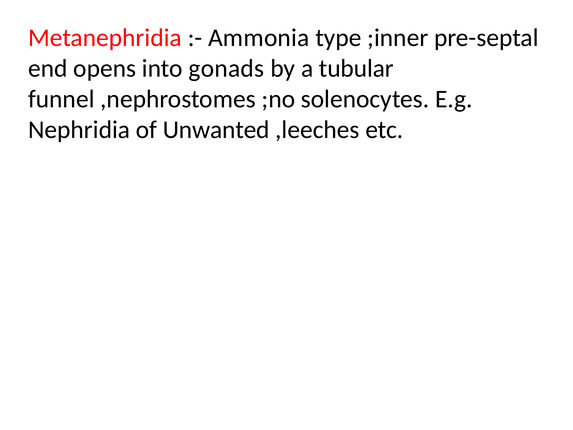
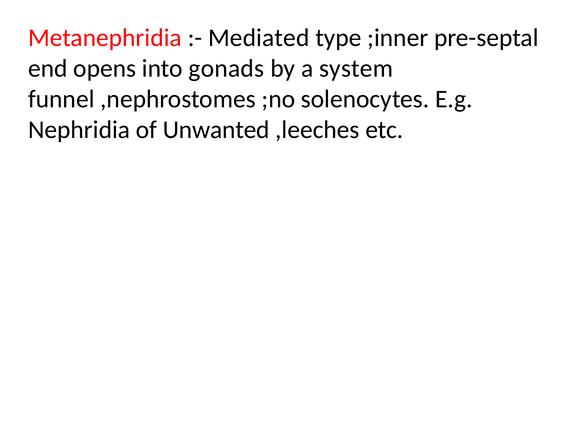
Ammonia: Ammonia -> Mediated (259, 38)
tubular: tubular -> system (356, 68)
